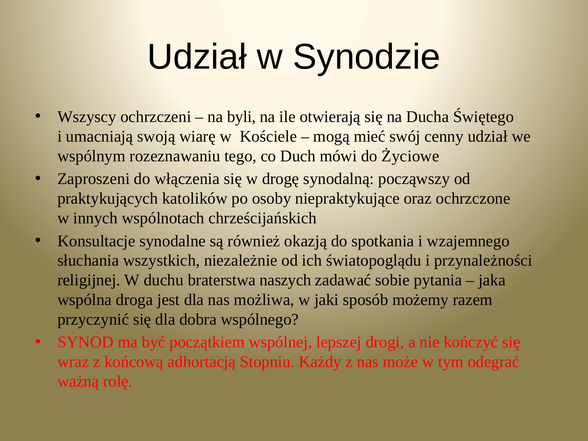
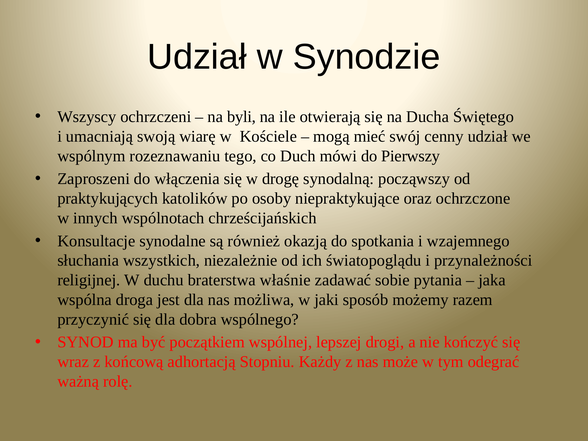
Życiowe: Życiowe -> Pierwszy (411, 156)
naszych: naszych -> właśnie (285, 280)
